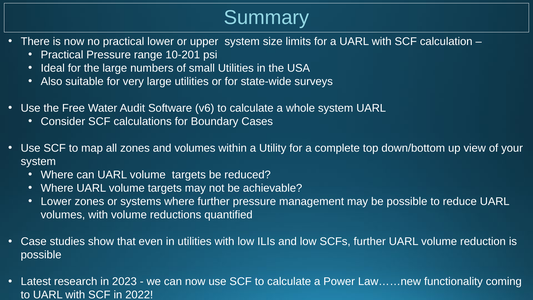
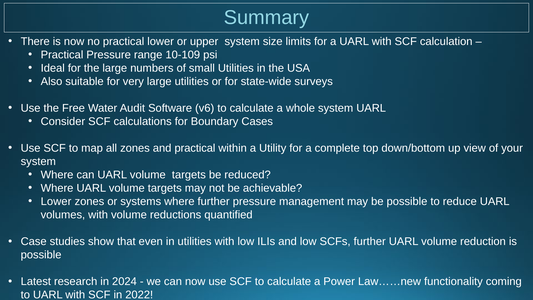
10-201: 10-201 -> 10-109 (183, 55)
and volumes: volumes -> practical (195, 148)
2023: 2023 -> 2024 (124, 281)
